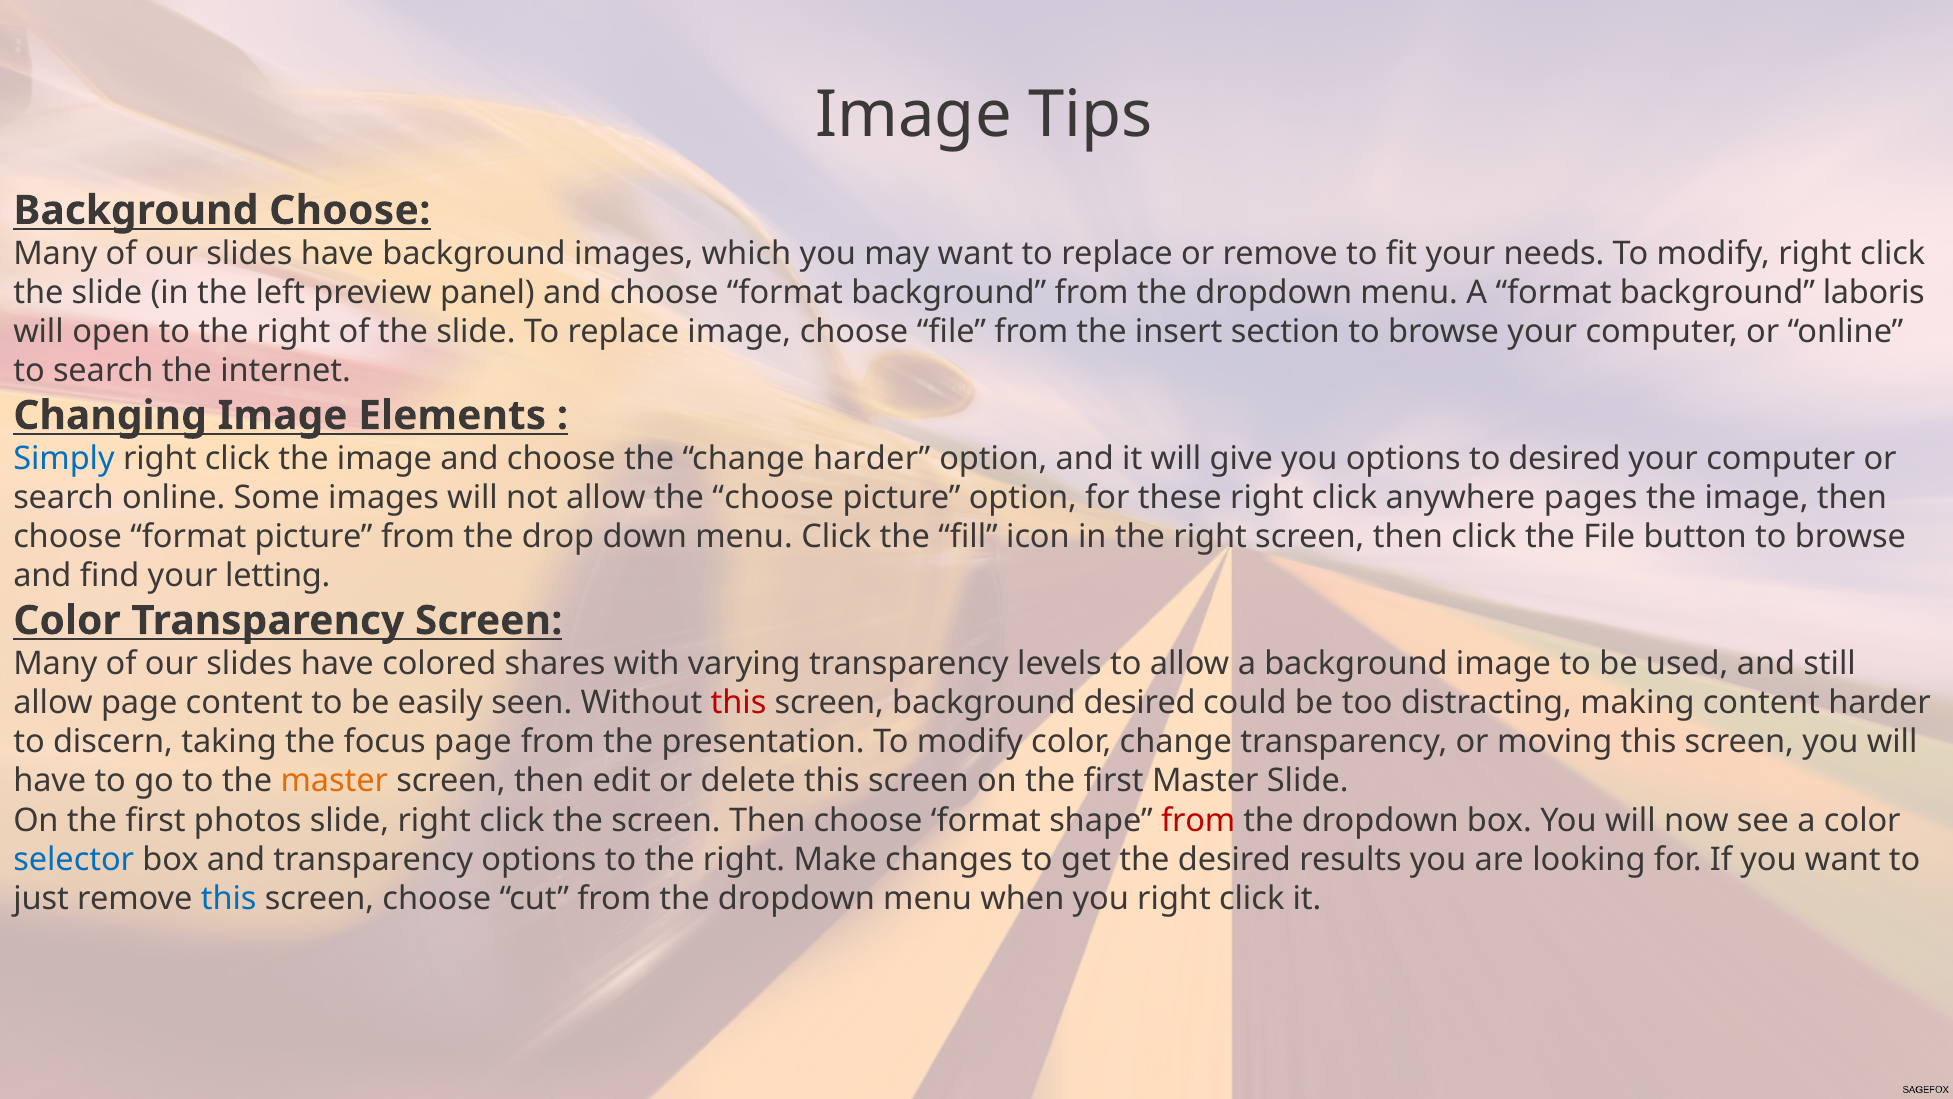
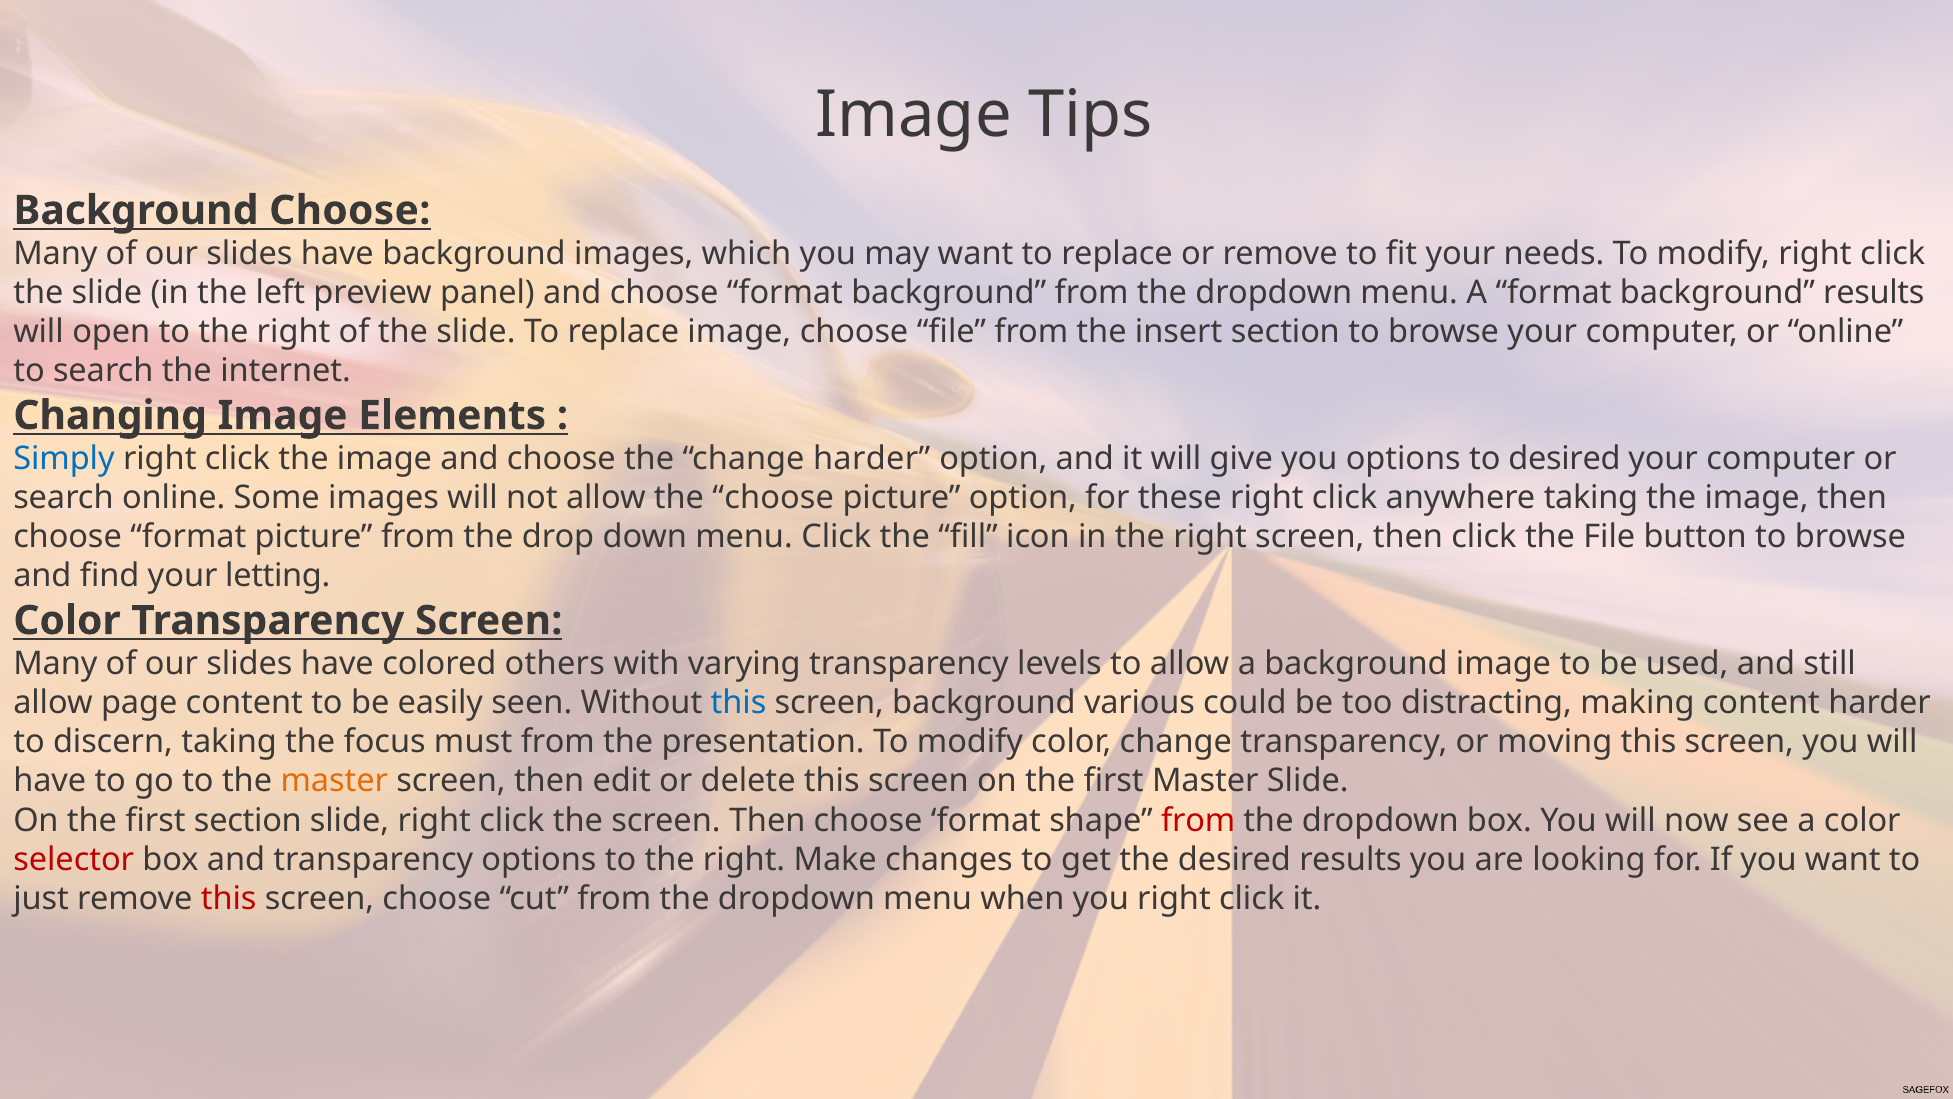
background laboris: laboris -> results (1874, 293)
anywhere pages: pages -> taking (1591, 498)
shares: shares -> others (555, 664)
this colour: red -> blue (738, 703)
background desired: desired -> various (1140, 703)
focus page: page -> must (473, 742)
first photos: photos -> section (248, 820)
selector colour: blue -> red (74, 859)
this colour: blue -> red (229, 898)
